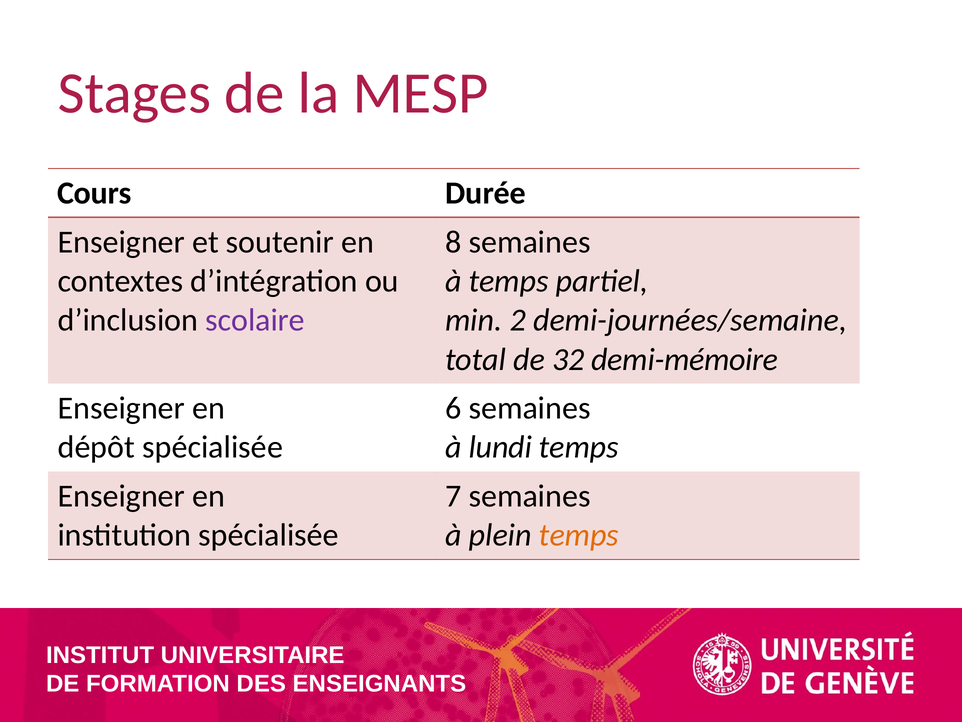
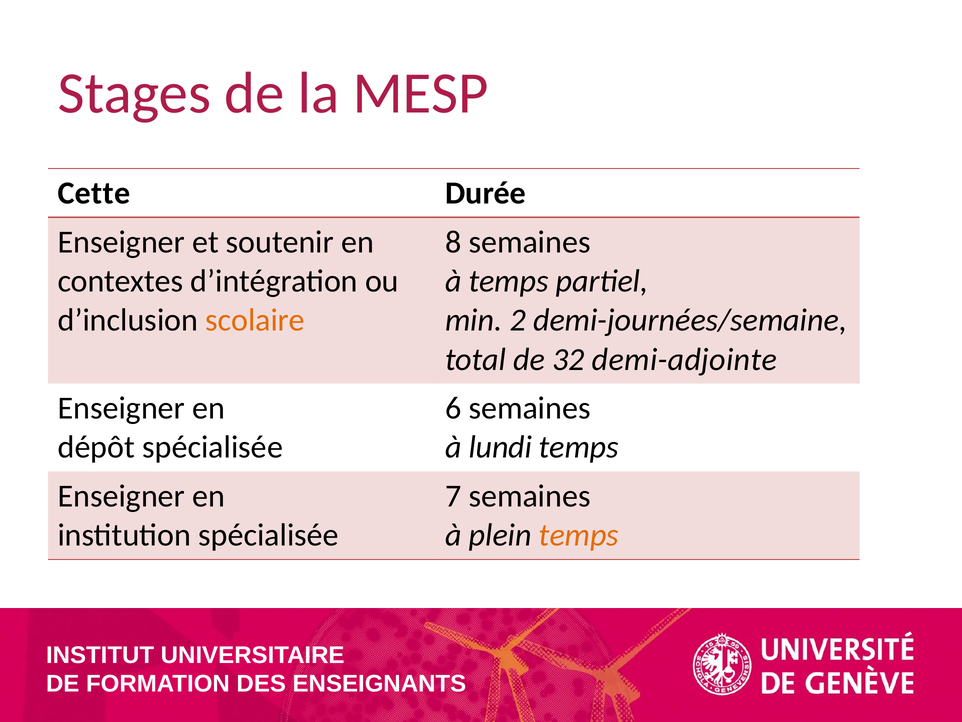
Cours: Cours -> Cette (94, 193)
scolaire colour: purple -> orange (255, 320)
demi-mémoire: demi-mémoire -> demi-adjointe (684, 359)
